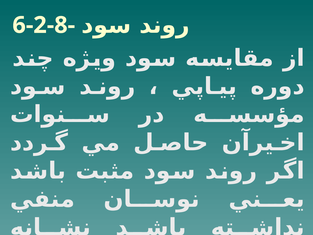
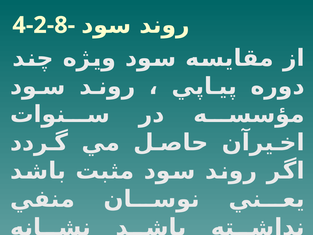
6-2-8-: 6-2-8- -> 4-2-8- (44, 25)
